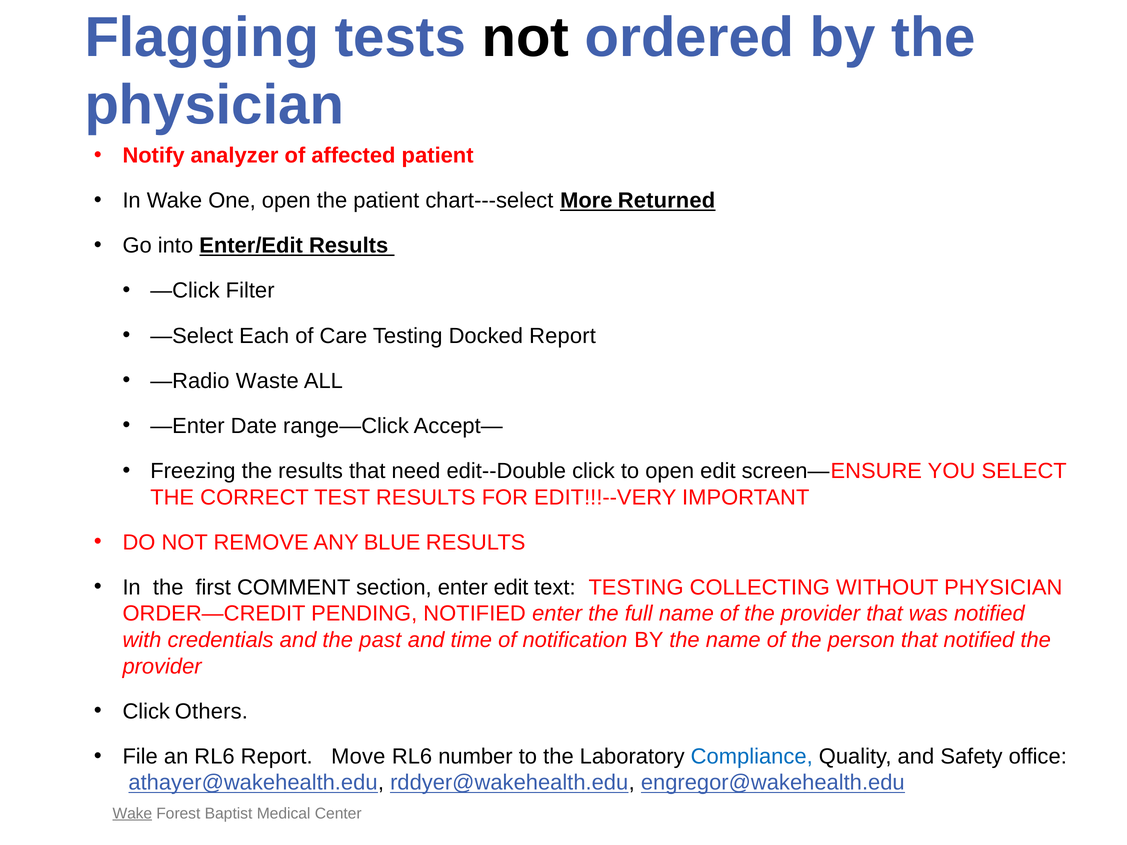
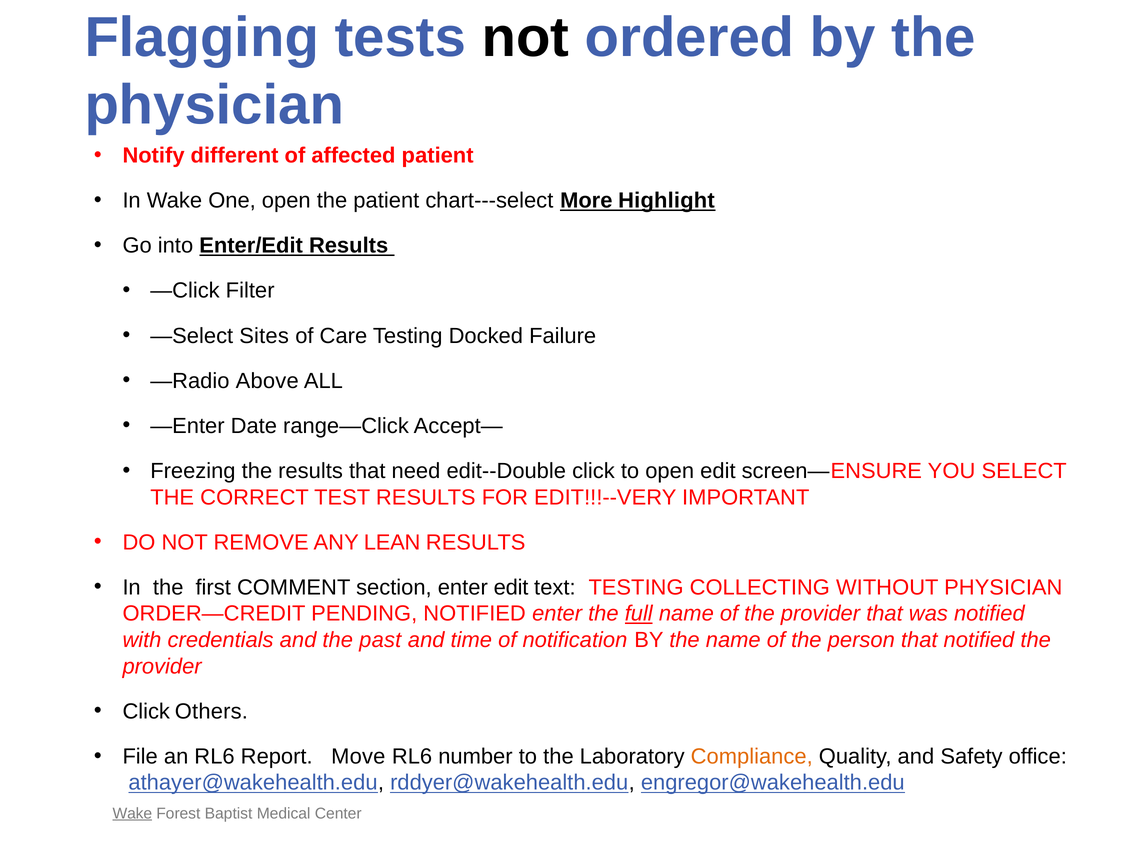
analyzer: analyzer -> different (235, 156)
Returned: Returned -> Highlight (666, 201)
Each: Each -> Sites (264, 336)
Docked Report: Report -> Failure (563, 336)
Waste: Waste -> Above (267, 381)
BLUE: BLUE -> LEAN (392, 543)
full underline: none -> present (639, 614)
Compliance colour: blue -> orange (752, 757)
